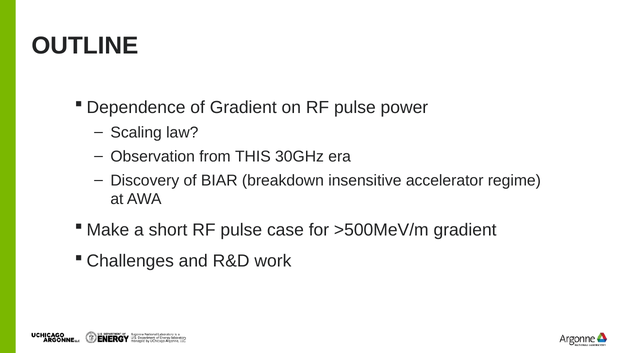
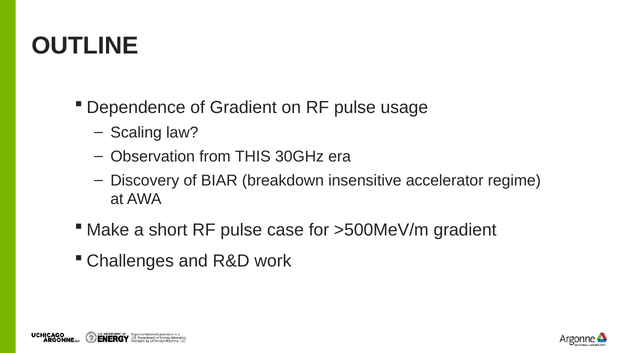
power: power -> usage (404, 107)
